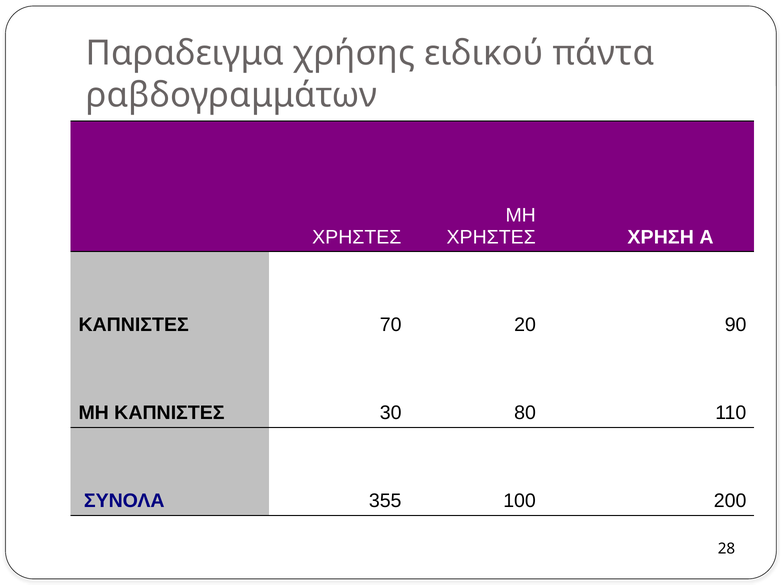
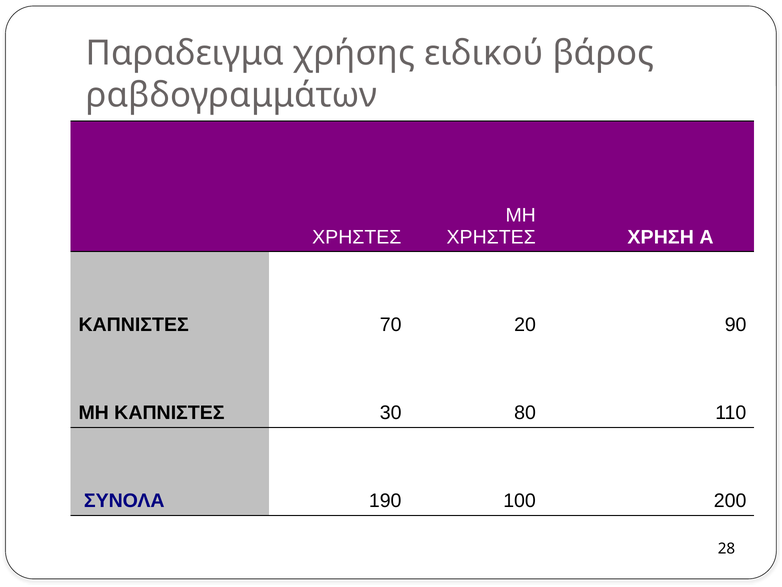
πάντα: πάντα -> βάρος (603, 53)
355: 355 -> 190 (385, 500)
